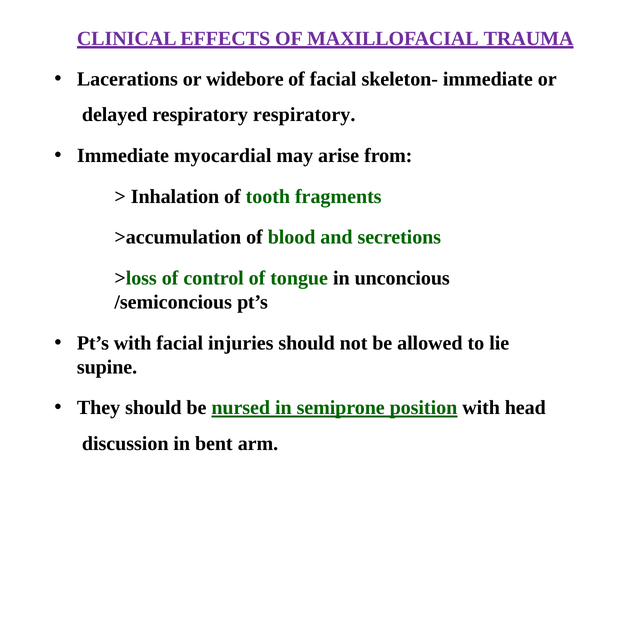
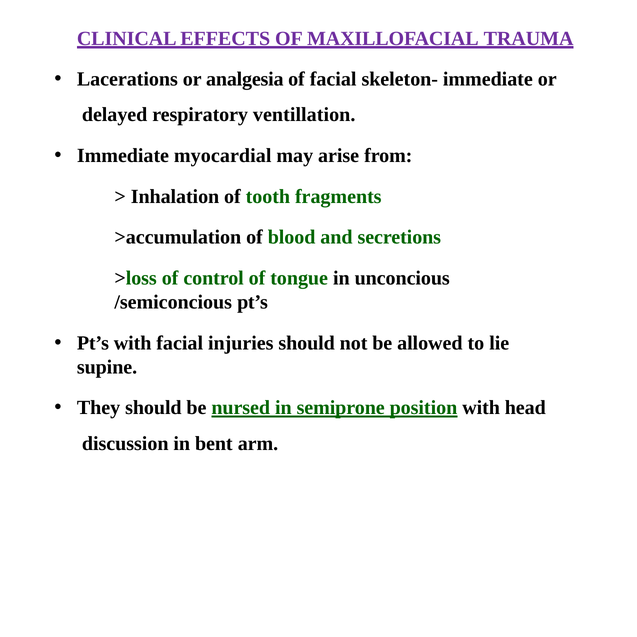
widebore: widebore -> analgesia (245, 79)
respiratory respiratory: respiratory -> ventillation (304, 115)
